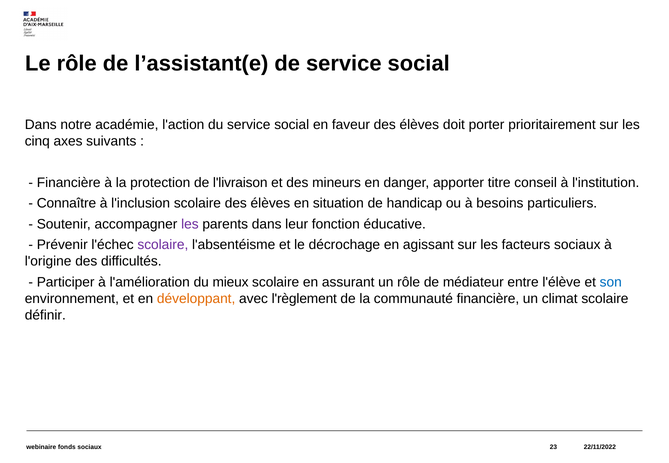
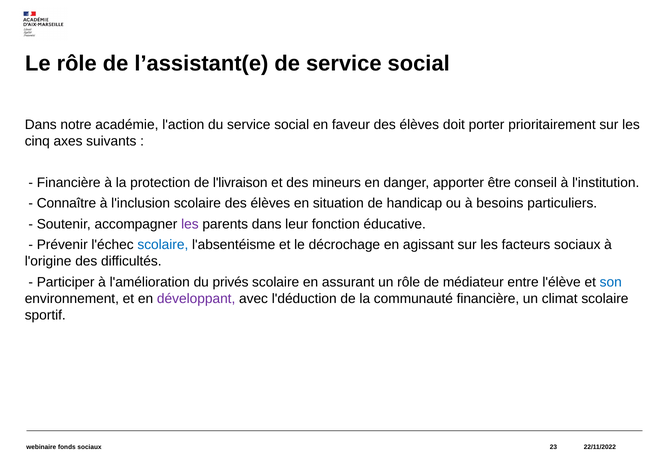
titre: titre -> être (499, 183)
scolaire colour: purple -> blue (163, 245)
mieux: mieux -> privés (231, 282)
développant colour: orange -> purple (196, 299)
l'règlement: l'règlement -> l'déduction (304, 299)
définir: définir -> sportif (45, 315)
